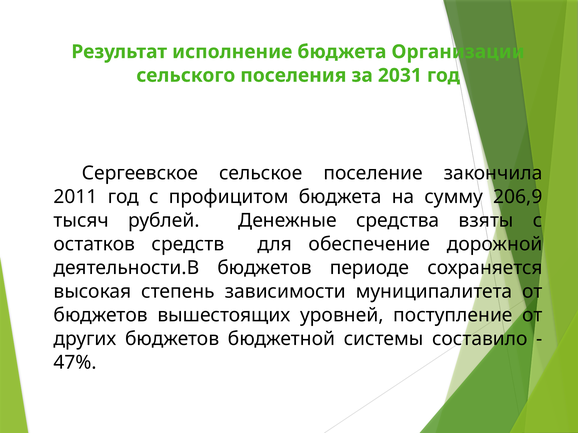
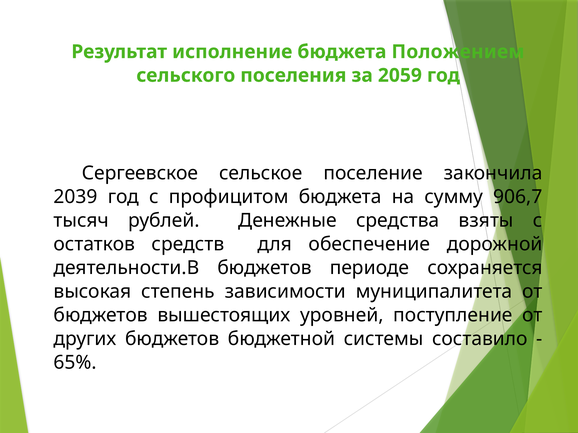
Организации: Организации -> Положением (458, 52)
2031: 2031 -> 2059 (400, 75)
2011: 2011 -> 2039 (76, 197)
206,9: 206,9 -> 906,7 (518, 197)
47%: 47% -> 65% (75, 363)
